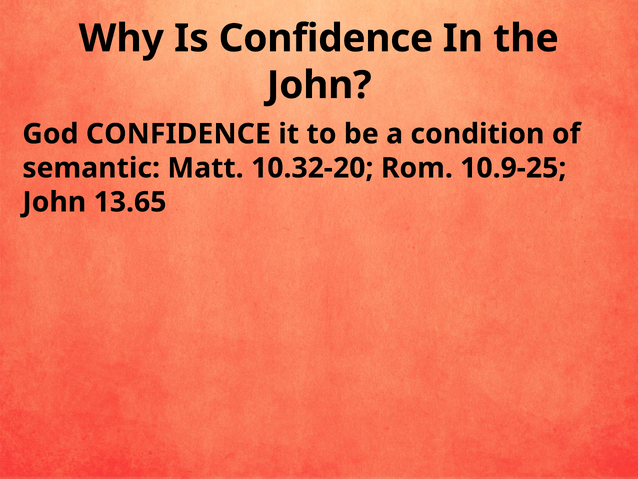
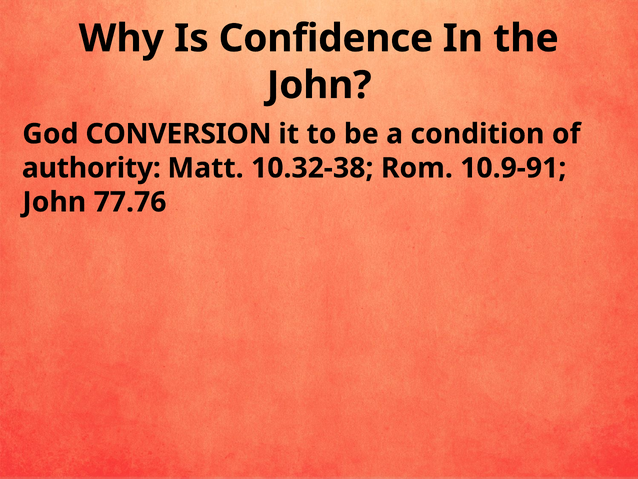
God CONFIDENCE: CONFIDENCE -> CONVERSION (179, 134)
semantic: semantic -> authority (91, 168)
10.32-20: 10.32-20 -> 10.32-38 (312, 168)
10.9-25: 10.9-25 -> 10.9-91 (513, 168)
13.65: 13.65 -> 77.76 (130, 202)
